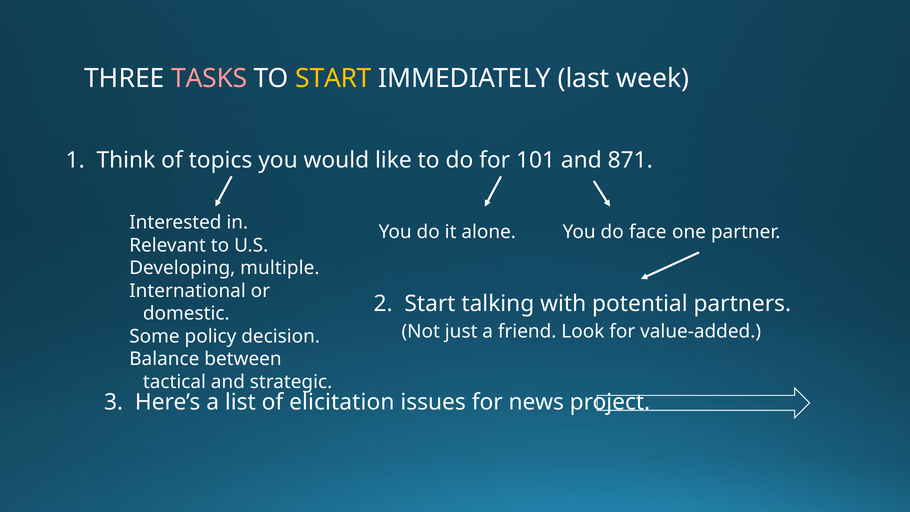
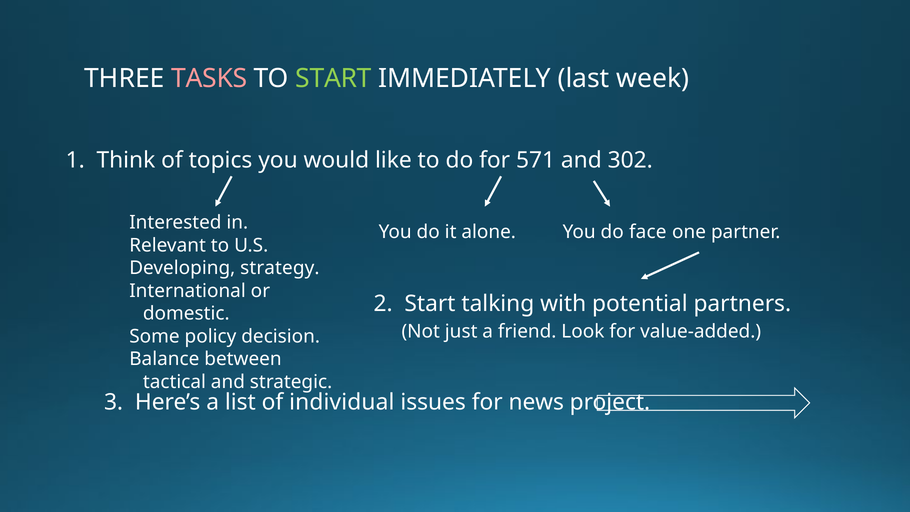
START colour: yellow -> light green (333, 79)
101: 101 -> 571 (536, 160)
871: 871 -> 302 (630, 160)
multiple: multiple -> strategy (280, 268)
elicitation: elicitation -> individual (342, 402)
